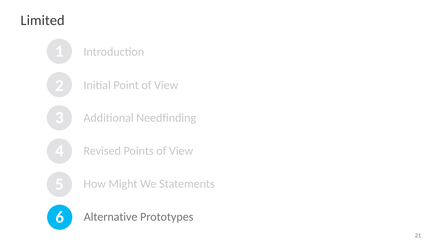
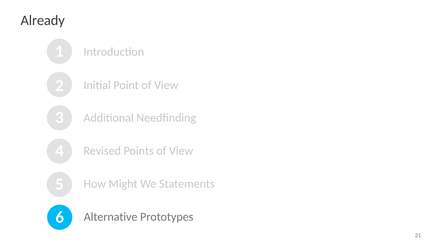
Limited: Limited -> Already (43, 21)
